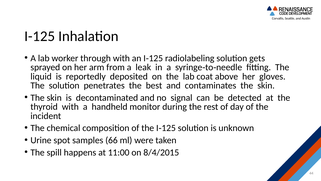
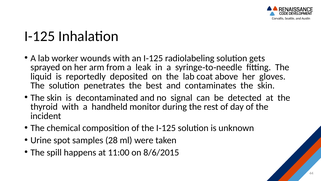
through: through -> wounds (96, 58)
66: 66 -> 28 (111, 140)
8/4/2015: 8/4/2015 -> 8/6/2015 (161, 152)
